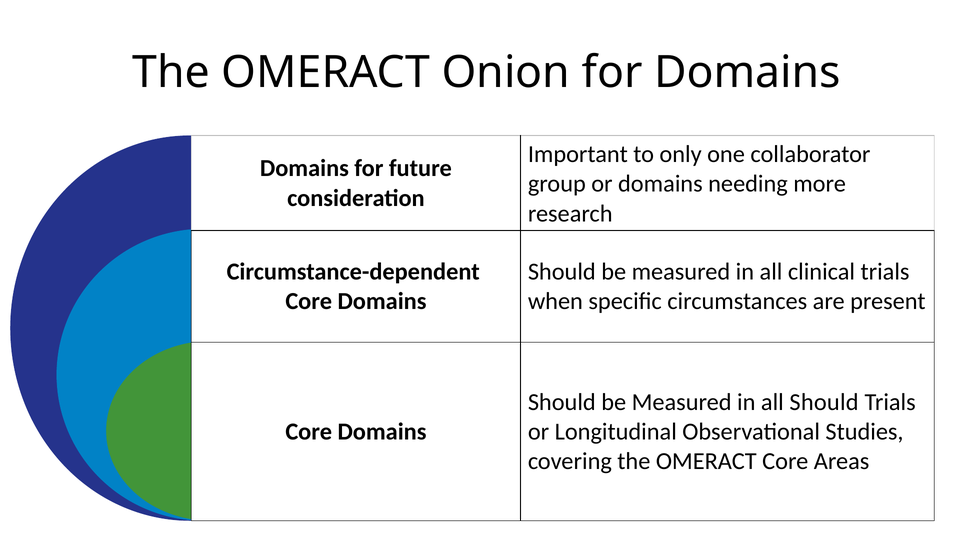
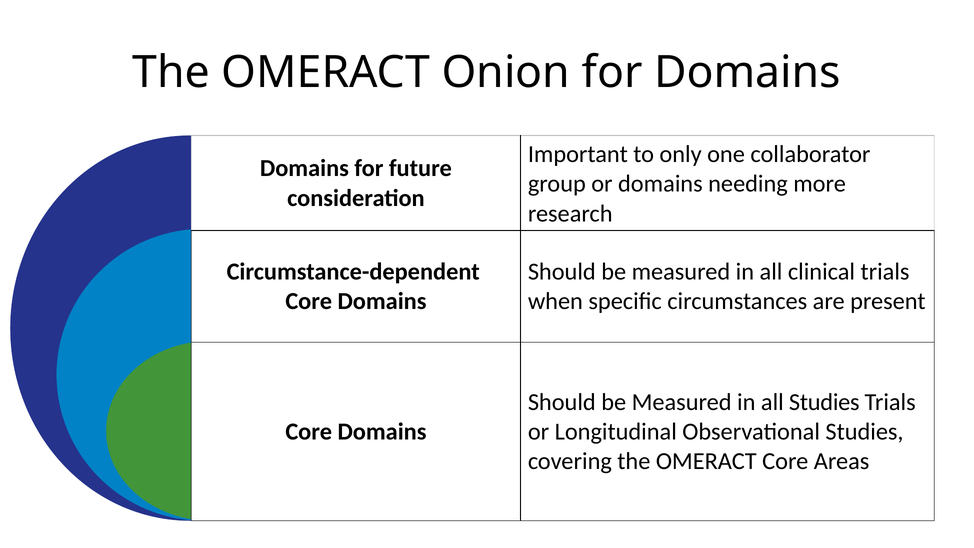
all Should: Should -> Studies (824, 402)
